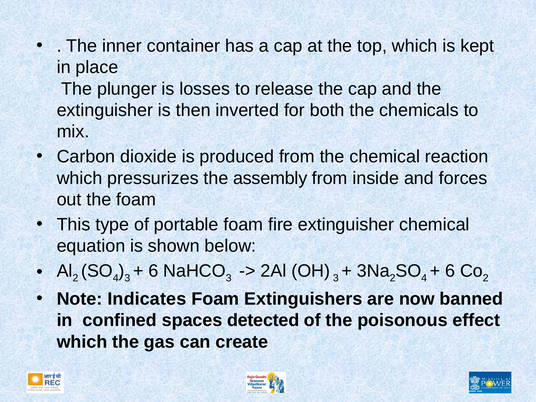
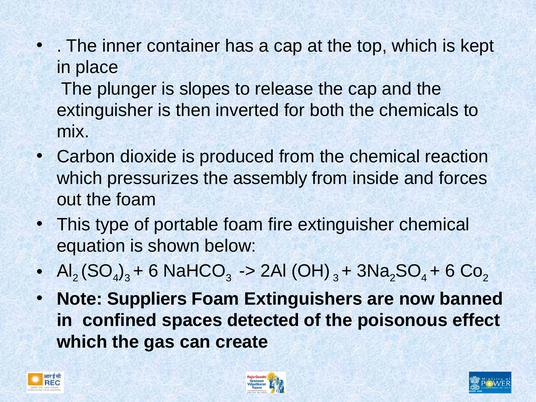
losses: losses -> slopes (205, 89)
Indicates: Indicates -> Suppliers (147, 299)
